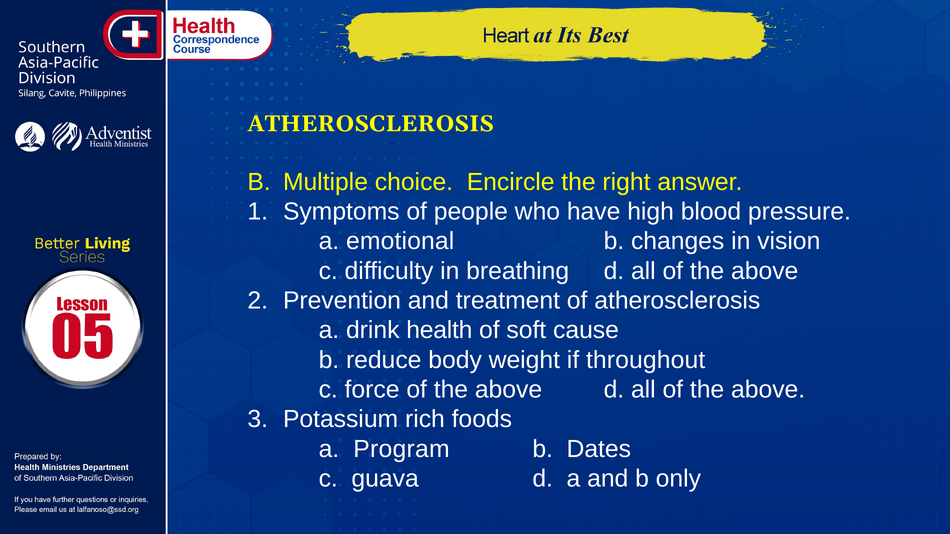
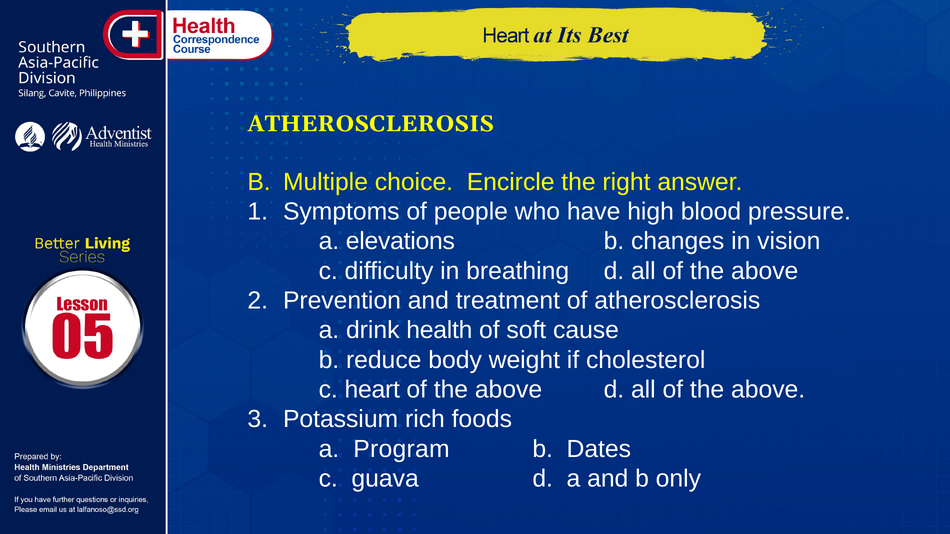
emotional: emotional -> elevations (400, 241)
throughout: throughout -> cholesterol (646, 360)
force: force -> heart (372, 390)
